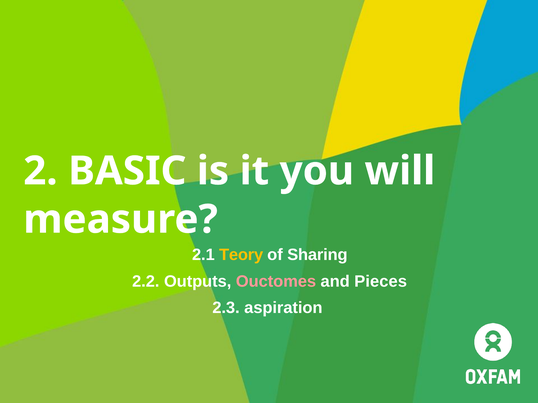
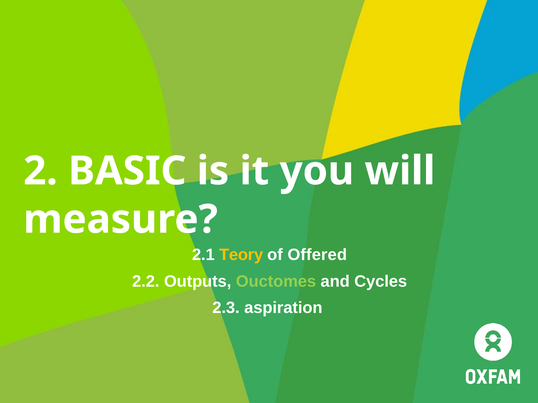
Sharing: Sharing -> Offered (317, 255)
Ouctomes colour: pink -> light green (276, 282)
Pieces: Pieces -> Cycles (381, 282)
